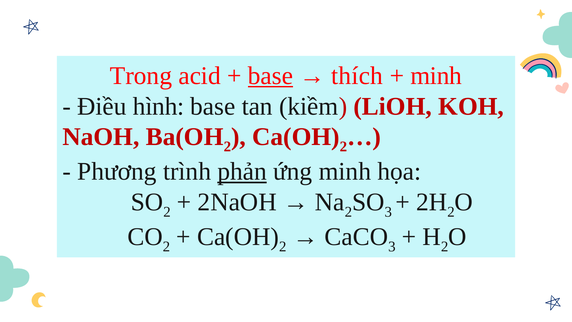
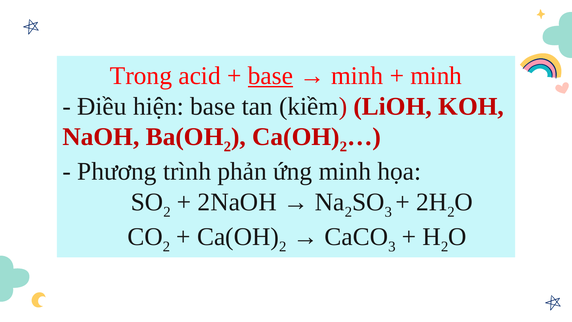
thích: thích -> minh (357, 76)
hình: hình -> hiện (158, 106)
phản underline: present -> none (242, 171)
